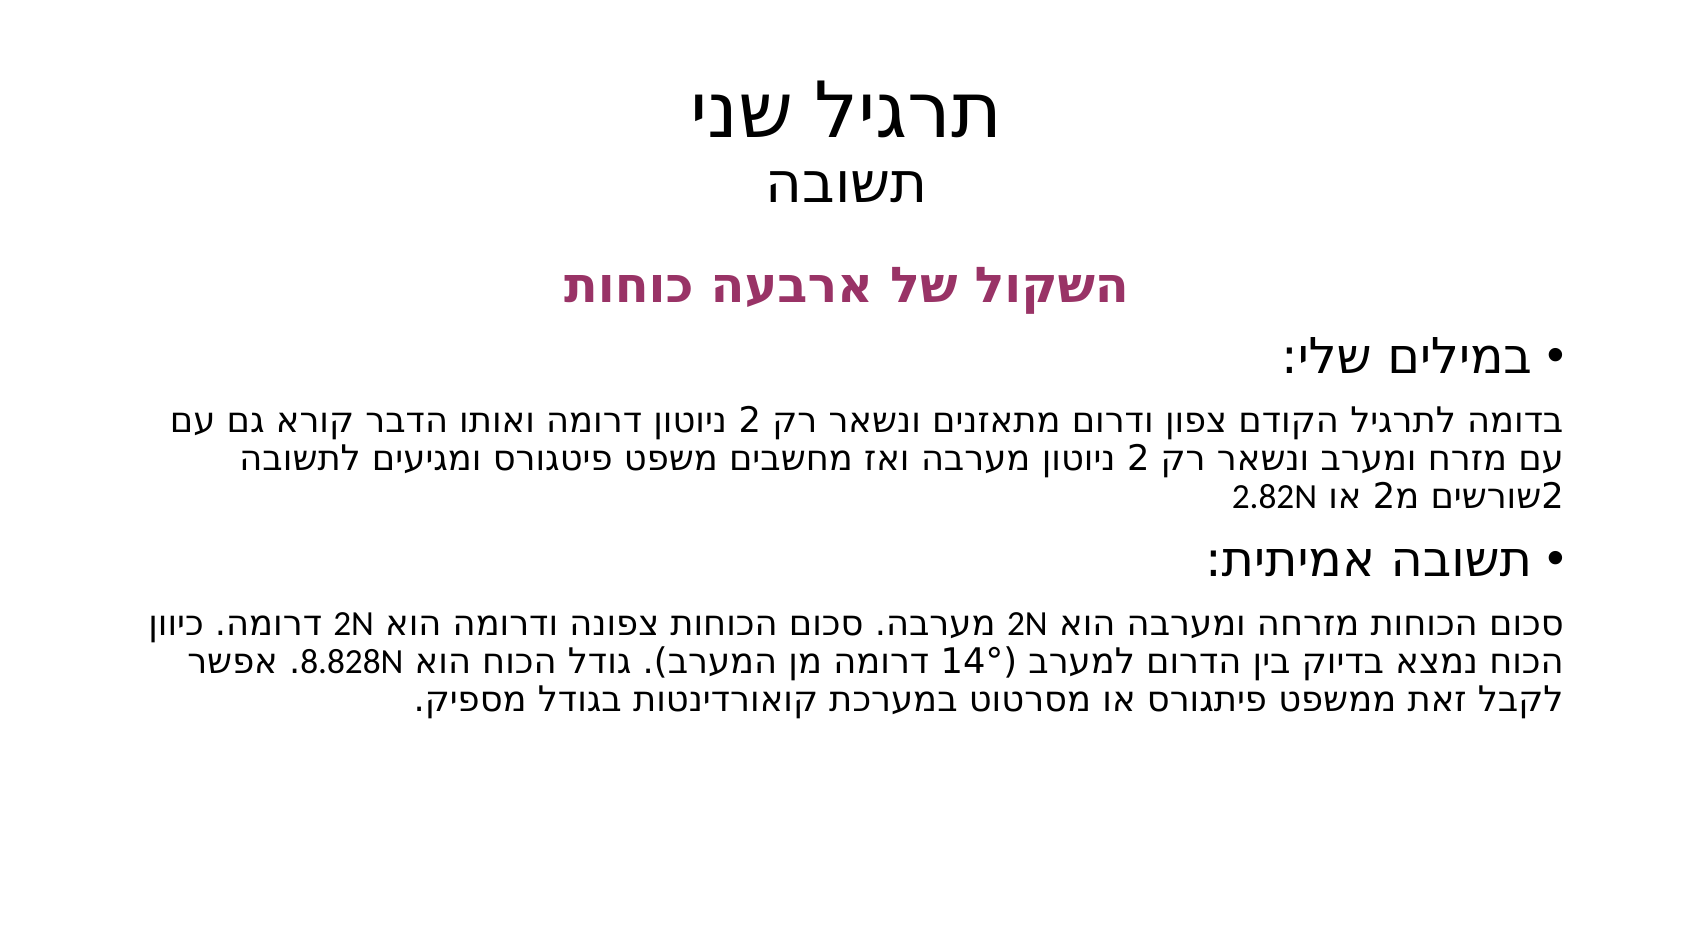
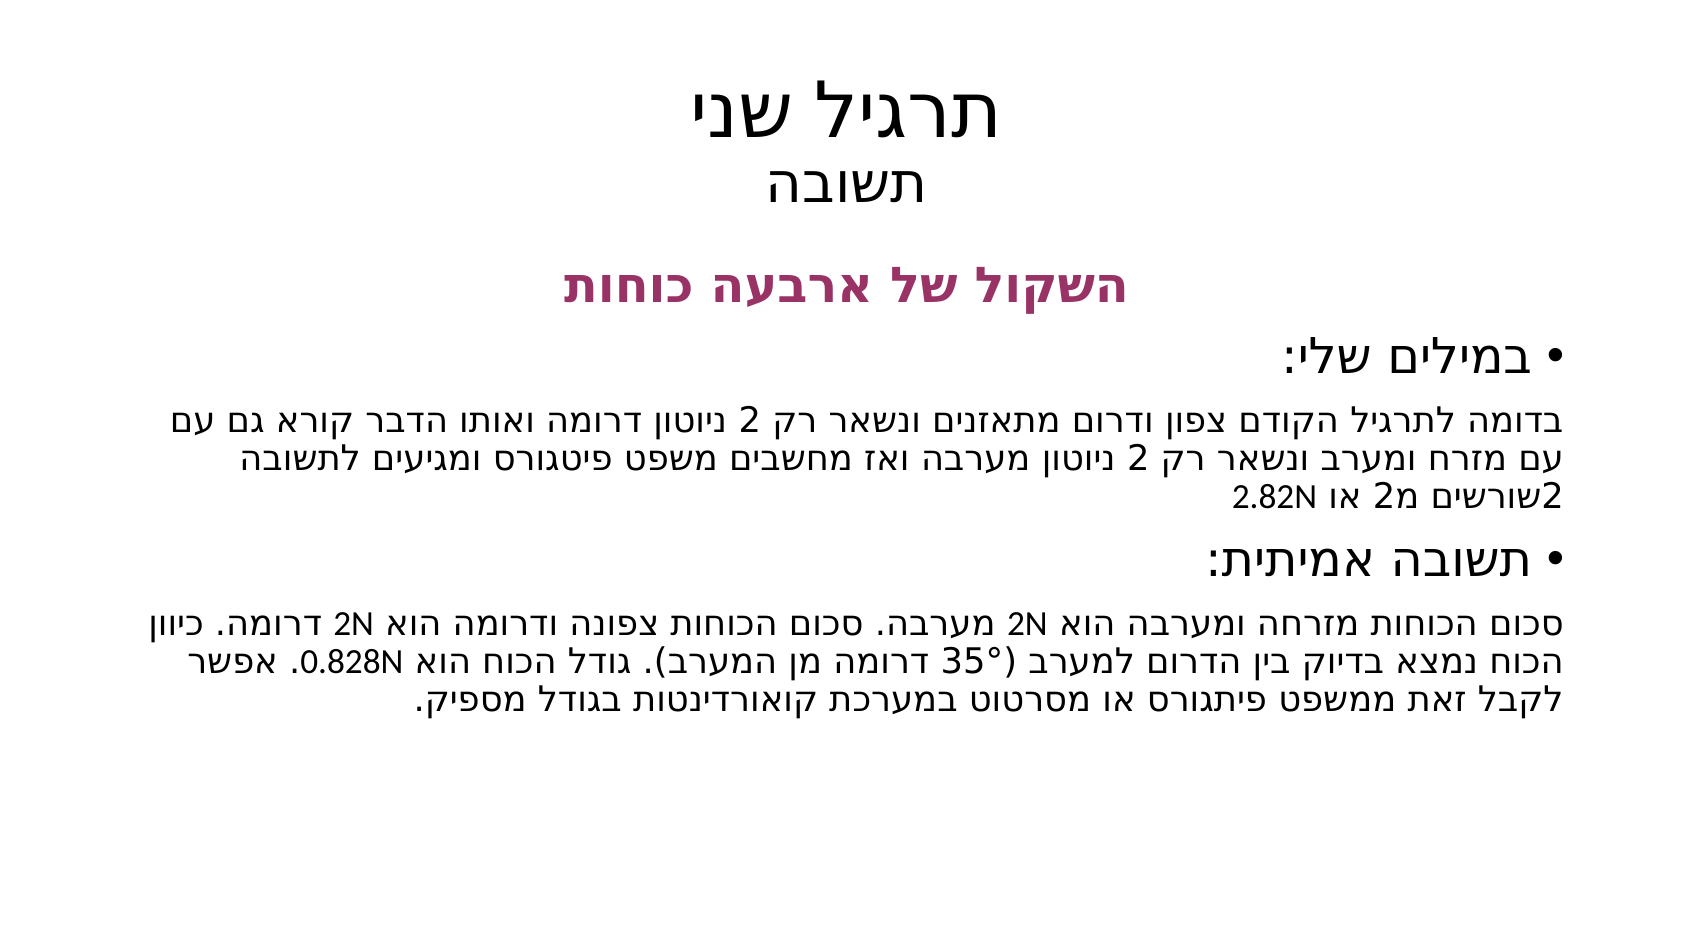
14°: 14° -> 35° (972, 662)
8.828N: 8.828N -> 0.828N (352, 662)
